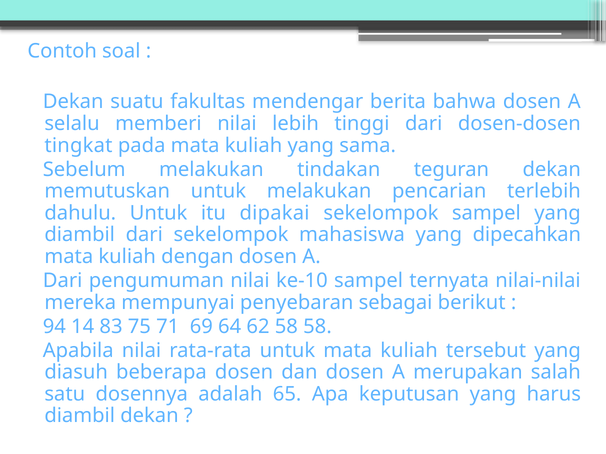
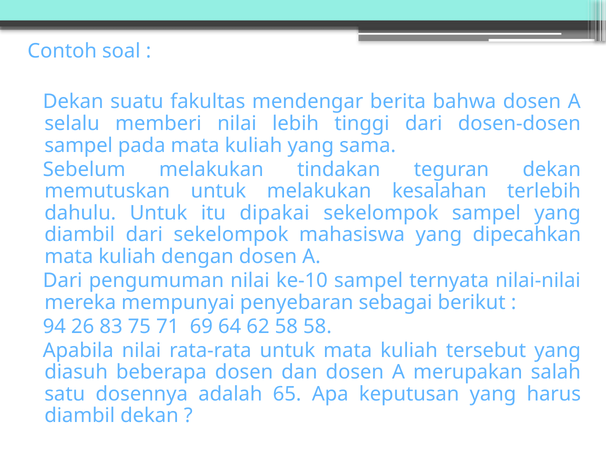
tingkat: tingkat -> sampel (79, 146)
pencarian: pencarian -> kesalahan (439, 191)
14: 14 -> 26 (83, 327)
